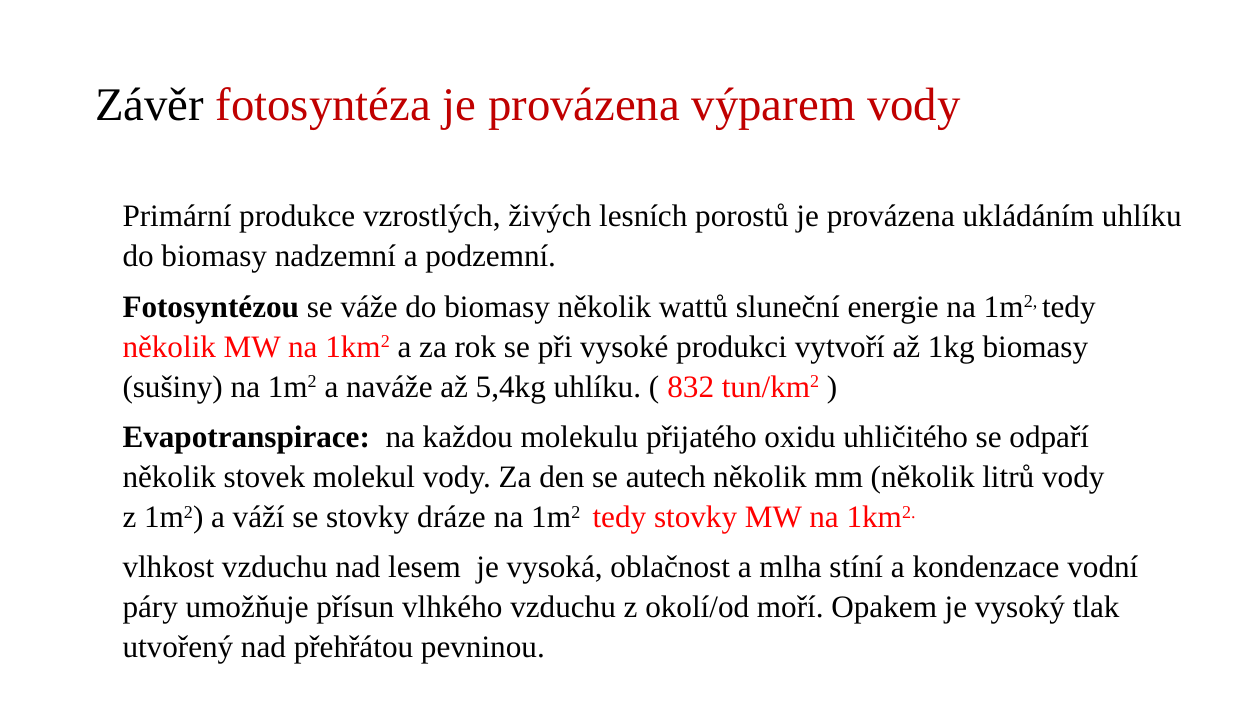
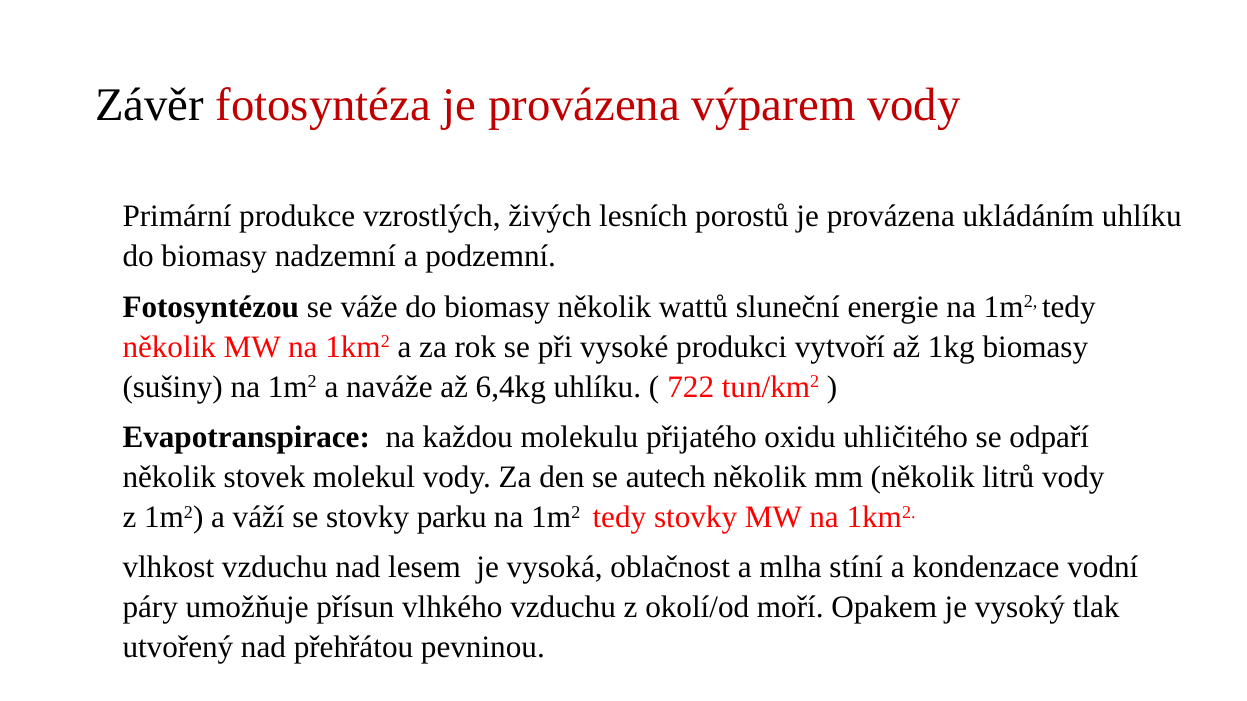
5,4kg: 5,4kg -> 6,4kg (511, 387)
832: 832 -> 722 (691, 387)
dráze: dráze -> parku (452, 518)
